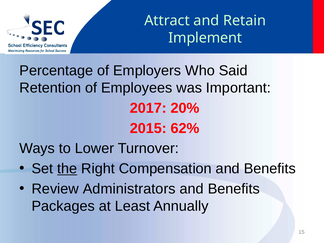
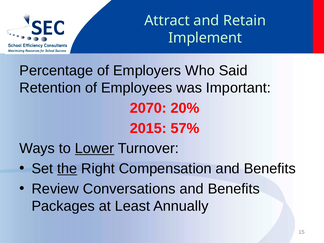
2017: 2017 -> 2070 (148, 108)
62%: 62% -> 57% (185, 128)
Lower underline: none -> present (95, 148)
Administrators: Administrators -> Conversations (129, 189)
